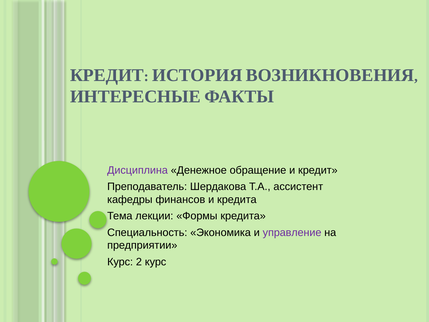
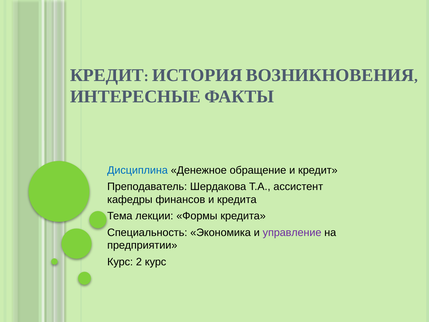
Дисциплина colour: purple -> blue (138, 170)
